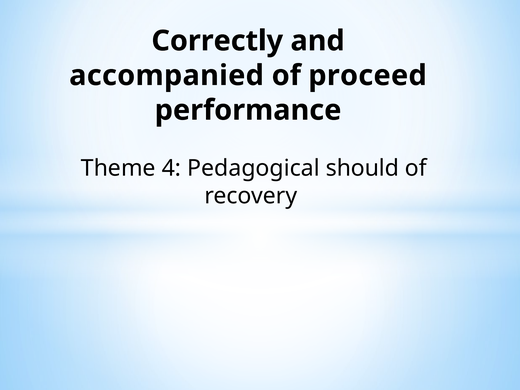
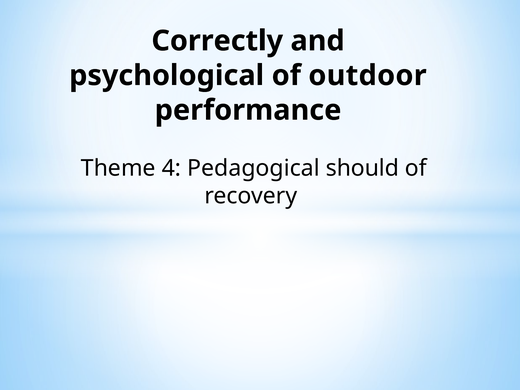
accompanied: accompanied -> psychological (167, 76)
proceed: proceed -> outdoor (368, 76)
